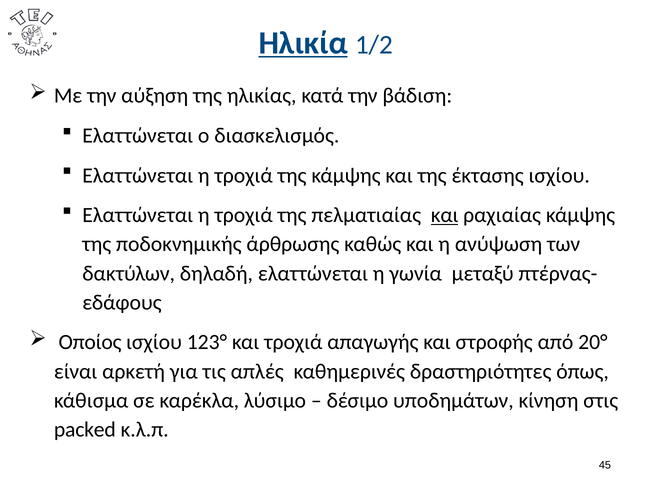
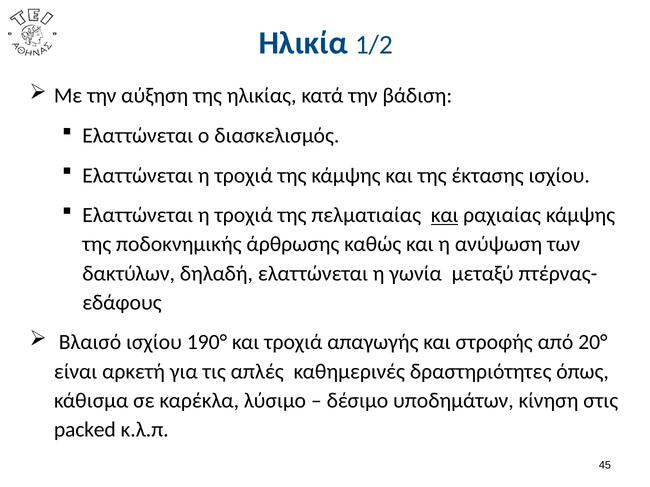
Ηλικία underline: present -> none (303, 43)
Οποίος: Οποίος -> Βλαισό (90, 343)
123°: 123° -> 190° (207, 343)
